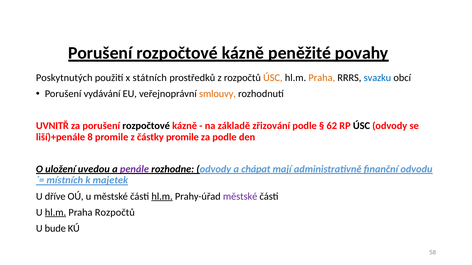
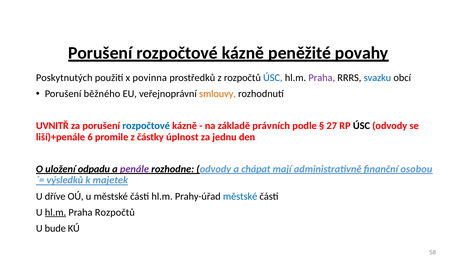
státních: státních -> povinna (150, 78)
ÚSC colour: orange -> blue (273, 78)
Praha colour: orange -> purple (322, 78)
vydávání: vydávání -> běžného (102, 94)
rozpočtové colour: black -> blue (146, 126)
zřizování: zřizování -> právních (271, 126)
62: 62 -> 27 (332, 126)
8: 8 -> 6 (90, 137)
částky promile: promile -> úplnost (182, 137)
za podle: podle -> jednu (224, 137)
uvedou: uvedou -> odpadu (94, 169)
odvodu: odvodu -> osobou (416, 169)
místních: místních -> výsledků (65, 181)
hl.m underline: present -> none (162, 197)
městské colour: purple -> blue (240, 197)
